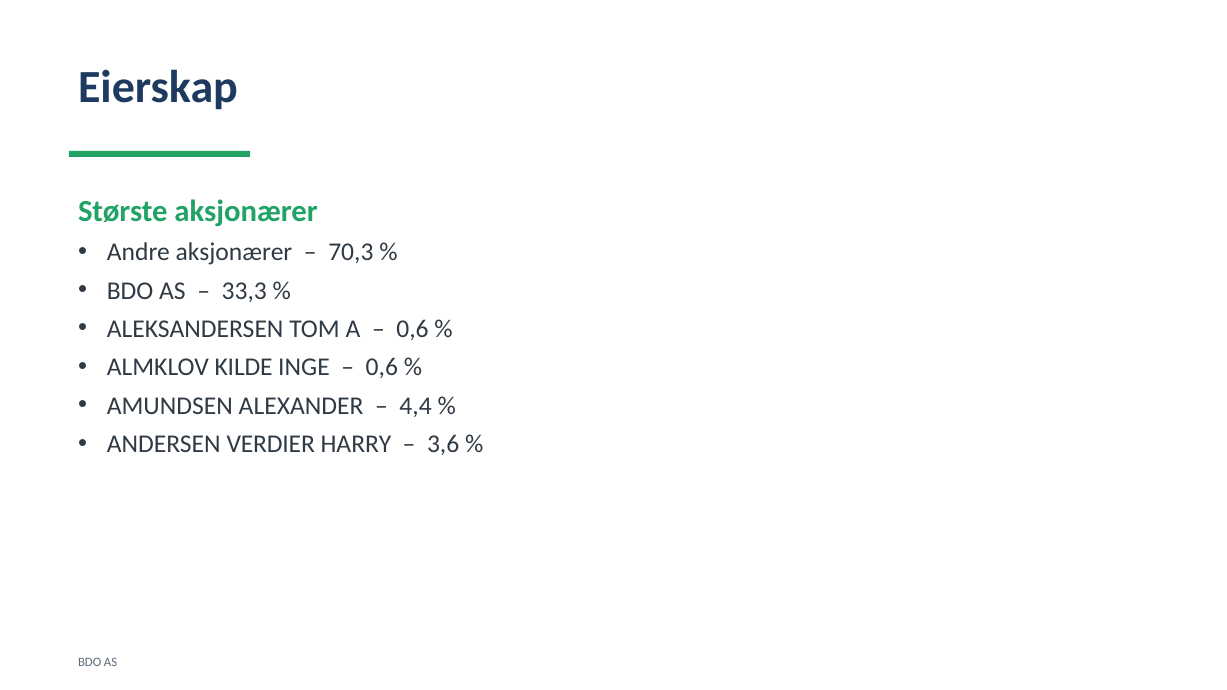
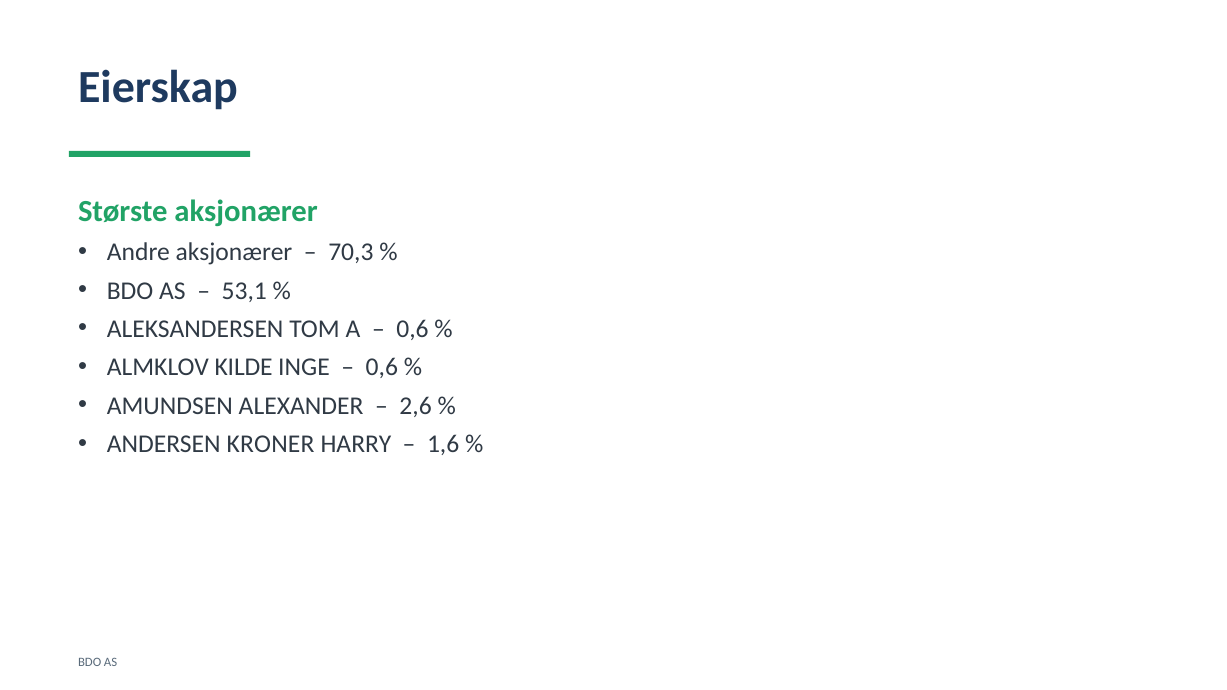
33,3: 33,3 -> 53,1 (244, 291)
4,4: 4,4 -> 2,6 (416, 406)
VERDIER: VERDIER -> KRONER (271, 444)
3,6: 3,6 -> 1,6 (443, 444)
